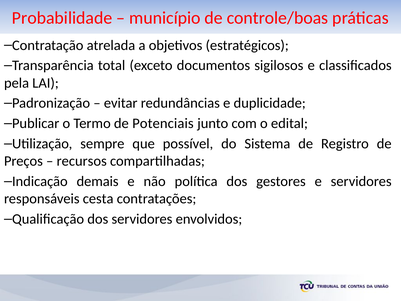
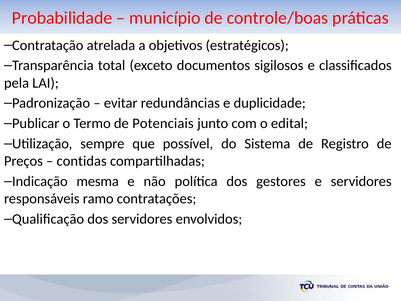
recursos: recursos -> contidas (82, 161)
demais: demais -> mesma (98, 181)
cesta: cesta -> ramo (98, 199)
